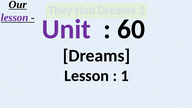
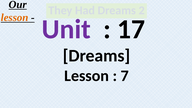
lesson colour: purple -> orange (15, 17)
60: 60 -> 17 (131, 29)
1: 1 -> 7 (125, 76)
